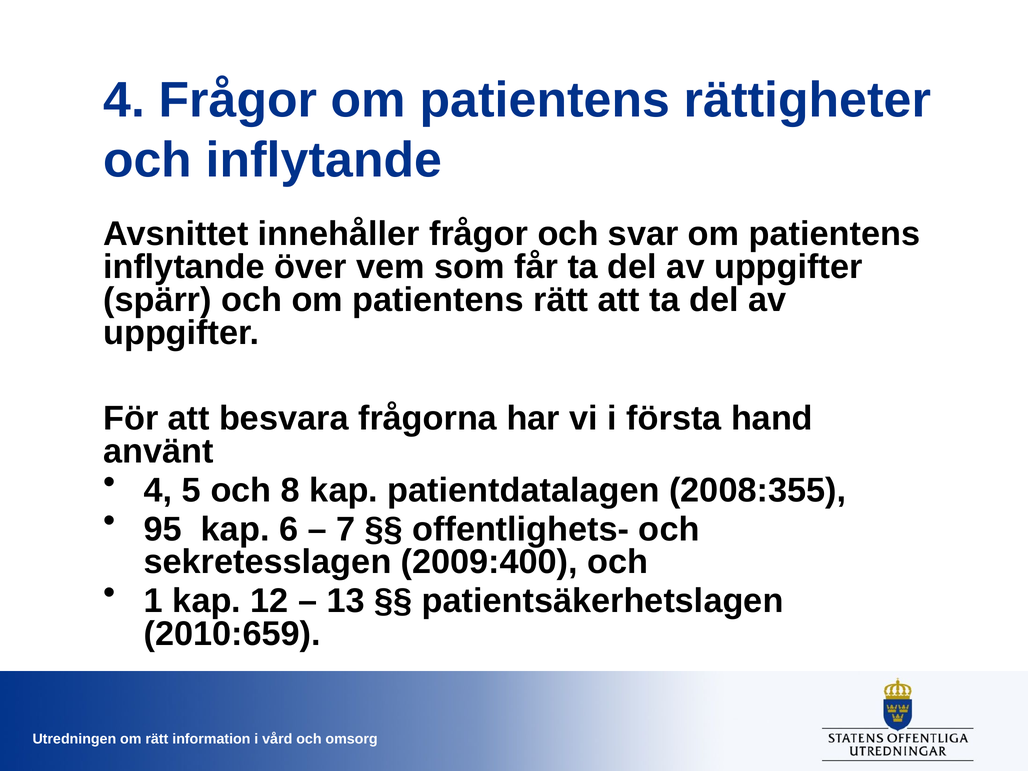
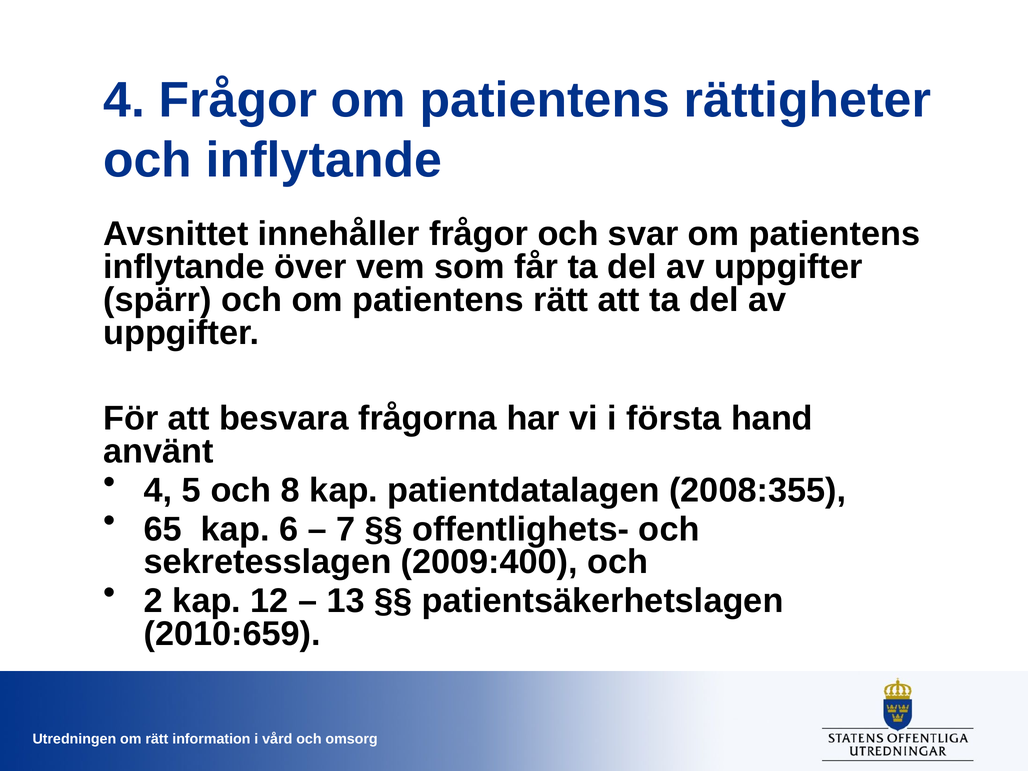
95: 95 -> 65 (163, 529)
1: 1 -> 2 (153, 601)
